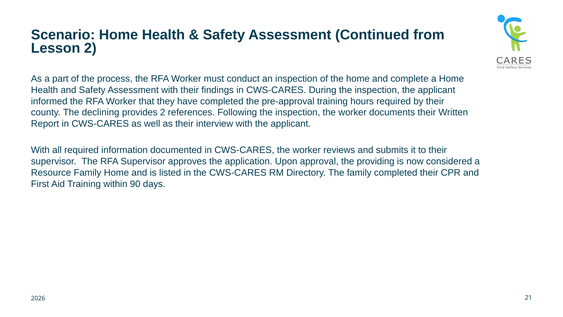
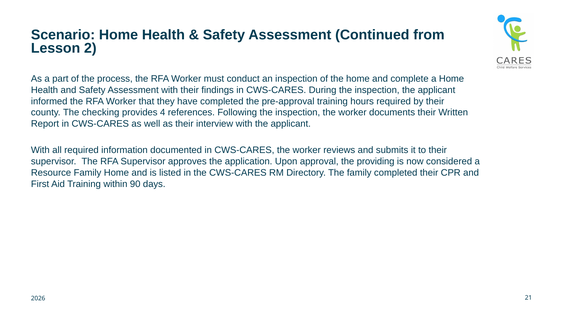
declining: declining -> checking (101, 112)
provides 2: 2 -> 4 (163, 112)
